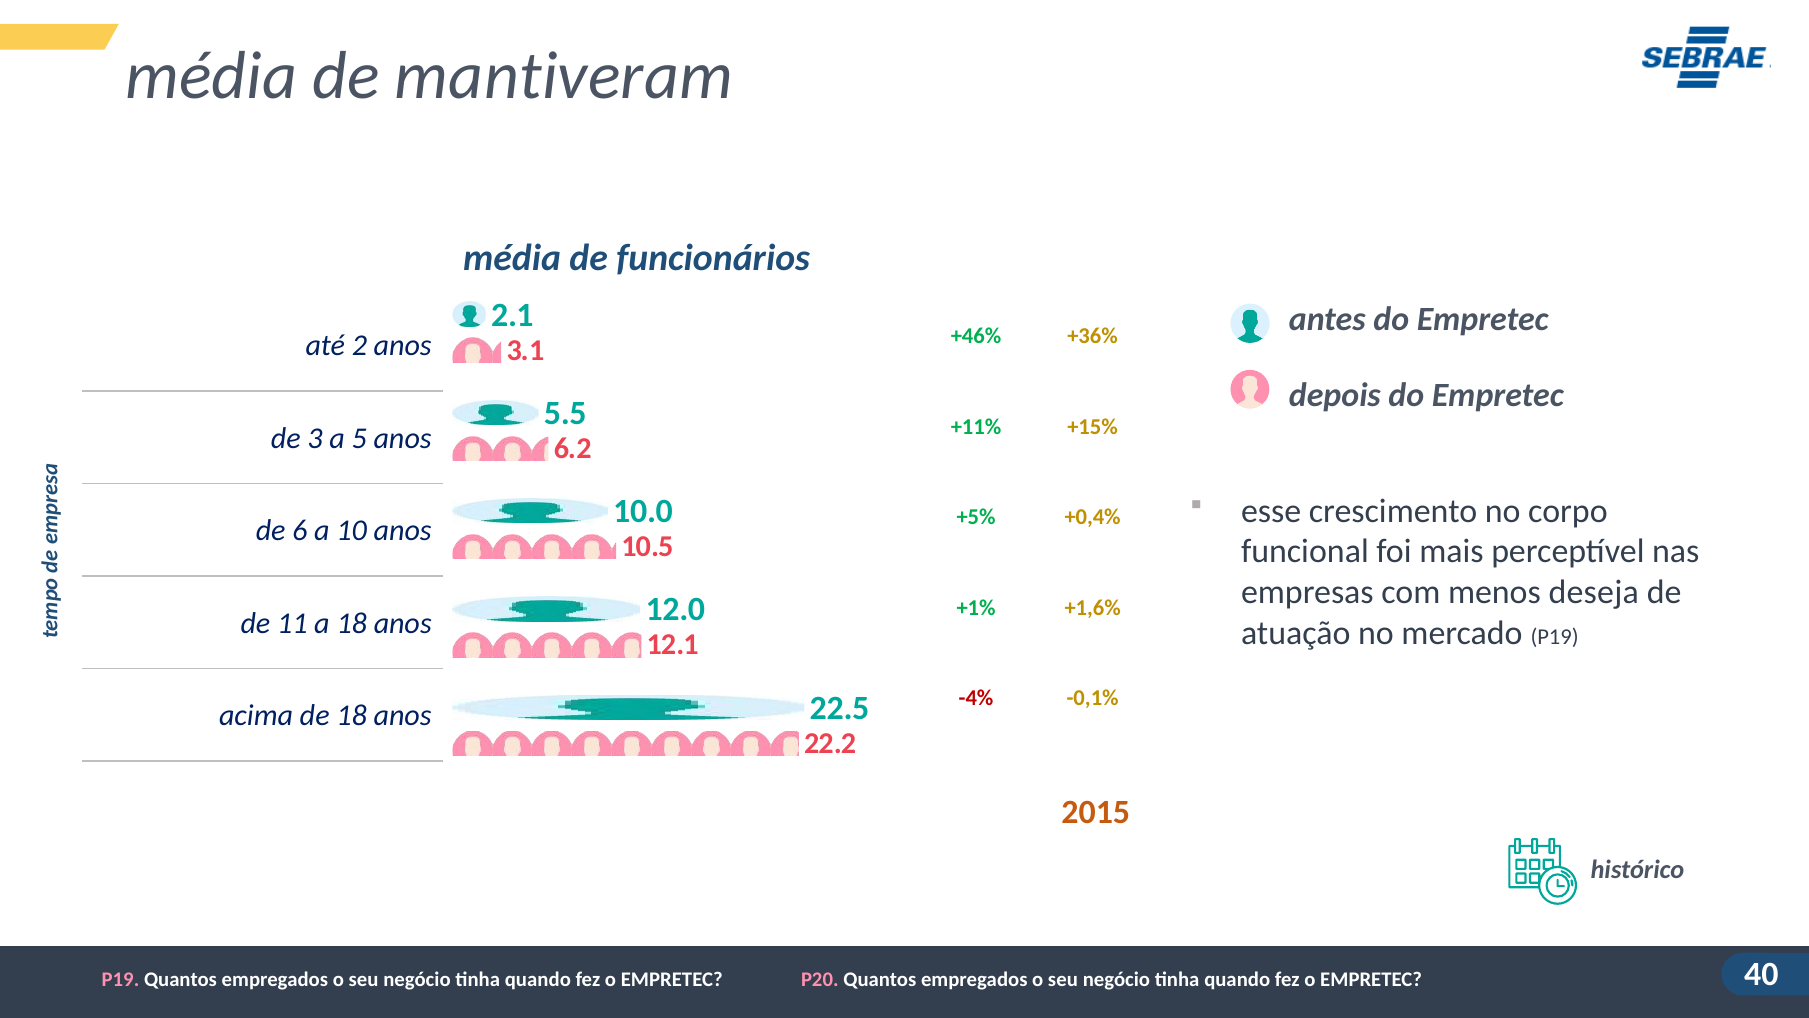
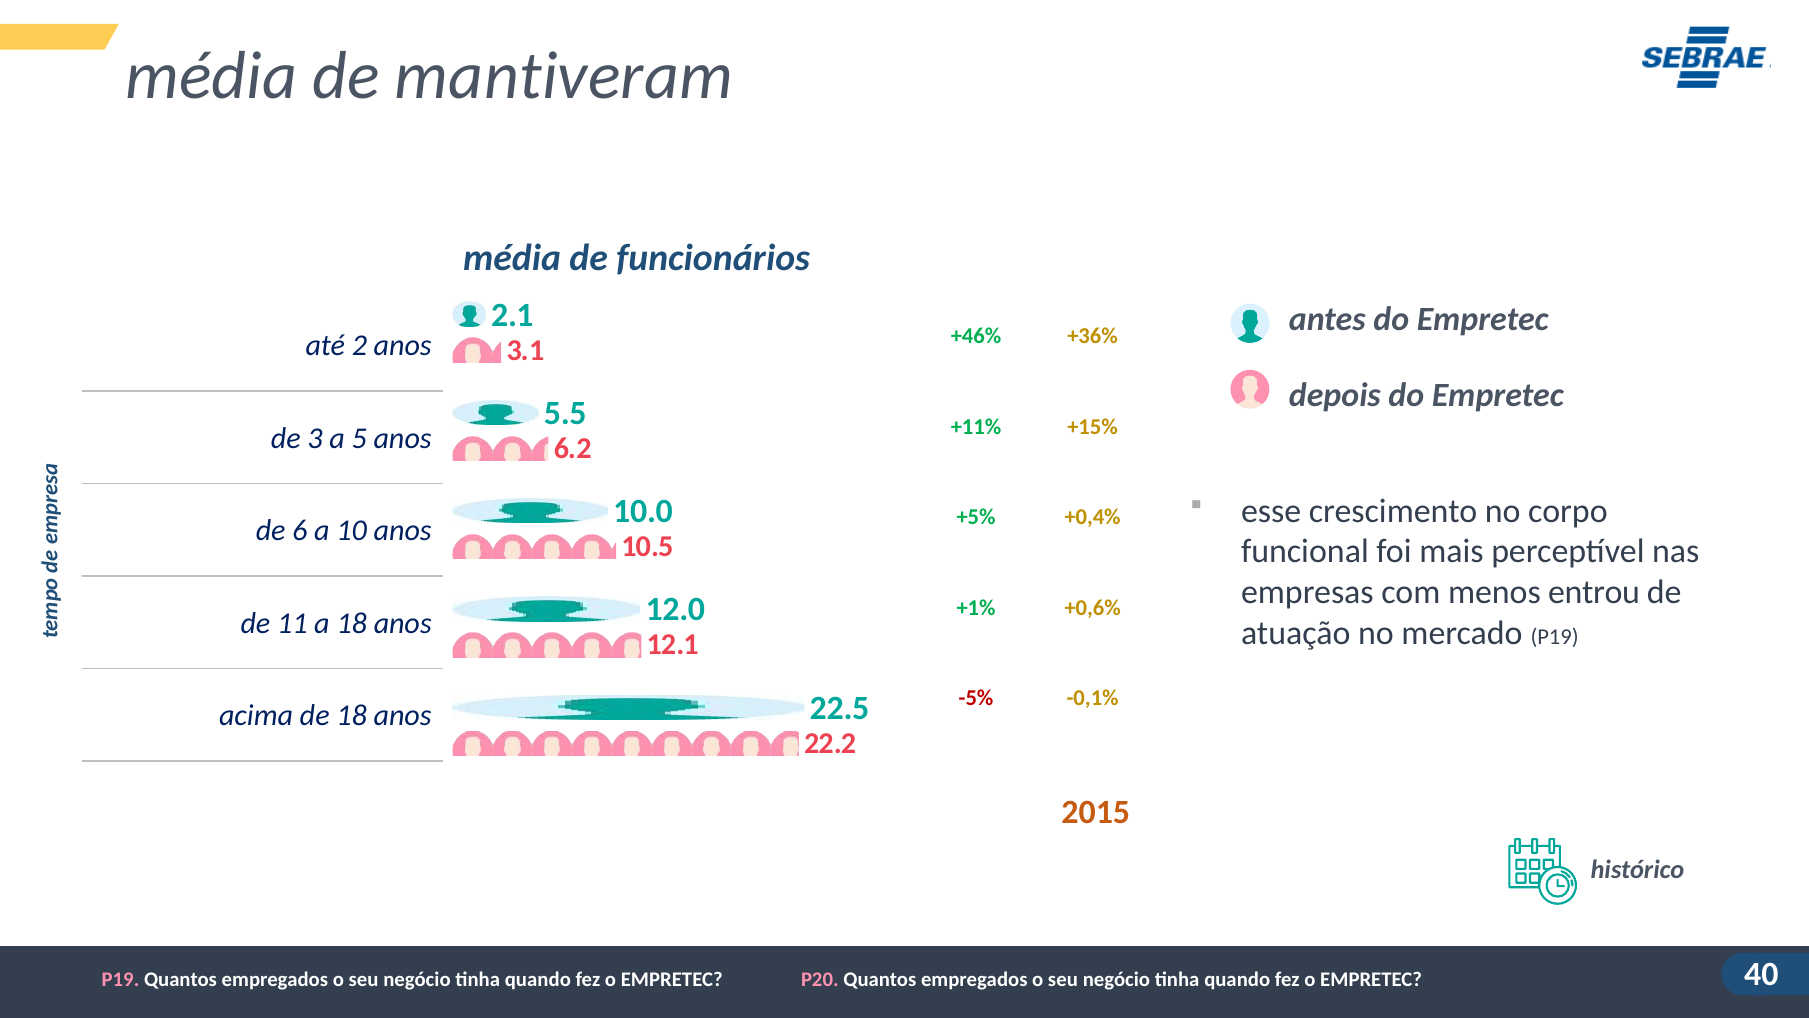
deseja: deseja -> entrou (1594, 592)
+1,6%: +1,6% -> +0,6% (1093, 608)
-4%: -4% -> -5% (976, 698)
